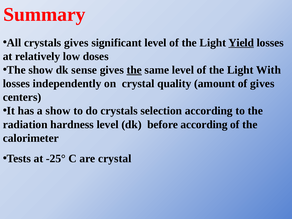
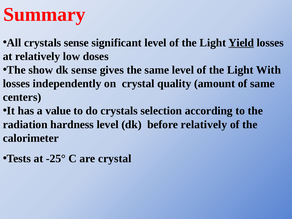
crystals gives: gives -> sense (76, 43)
the underline: present -> none (134, 70)
of gives: gives -> same (262, 84)
a show: show -> value (58, 111)
before according: according -> relatively (204, 124)
